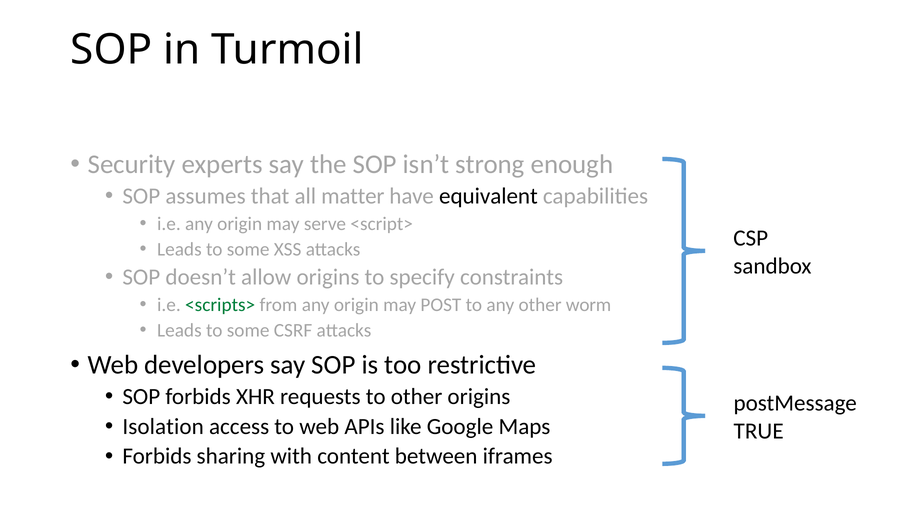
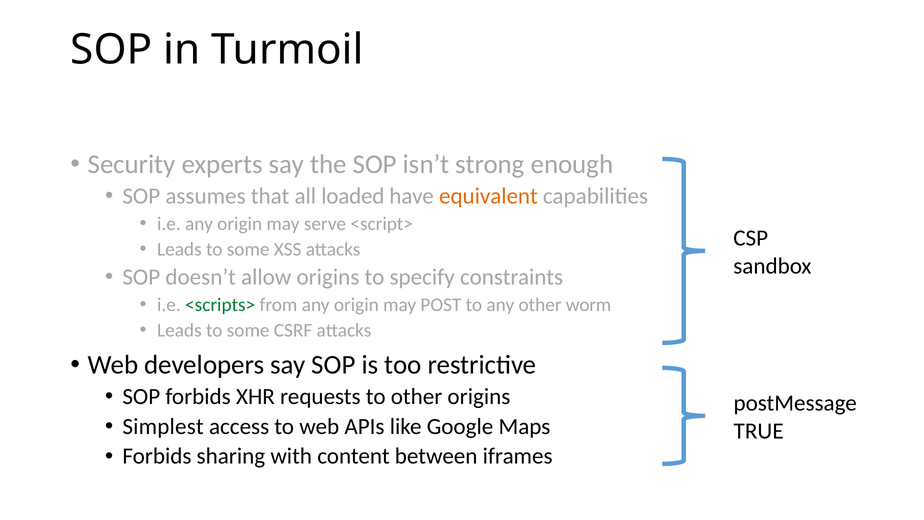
matter: matter -> loaded (353, 196)
equivalent colour: black -> orange (488, 196)
Isolation: Isolation -> Simplest (163, 426)
